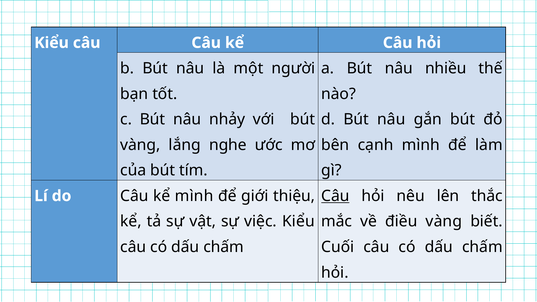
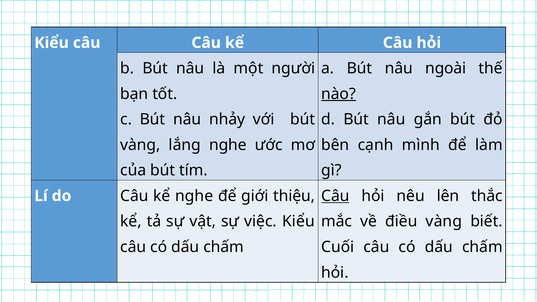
nhiều: nhiều -> ngoài (446, 68)
nào underline: none -> present (339, 94)
kể mình: mình -> nghe (194, 196)
